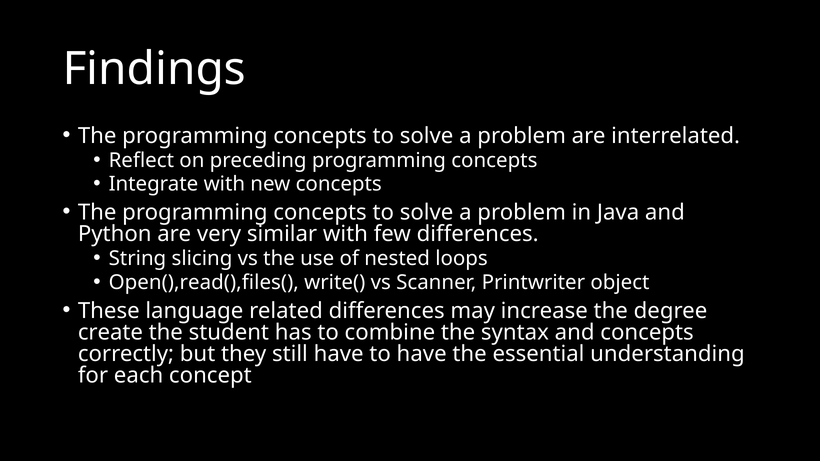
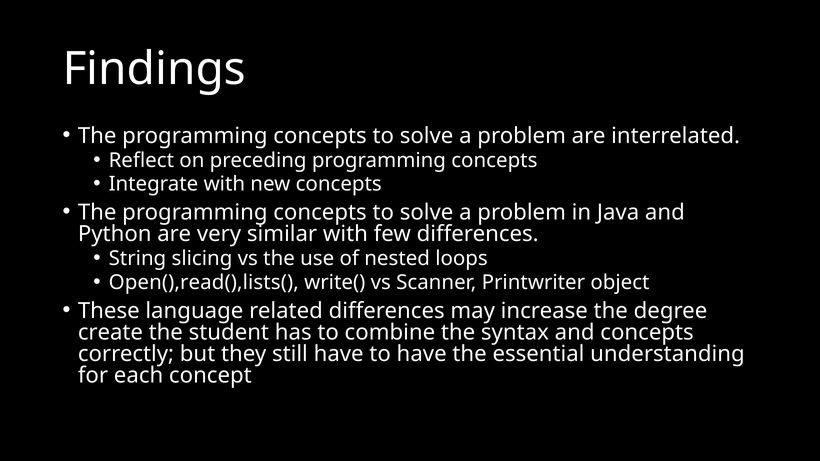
Open(),read(),files(: Open(),read(),files( -> Open(),read(),lists( (204, 282)
